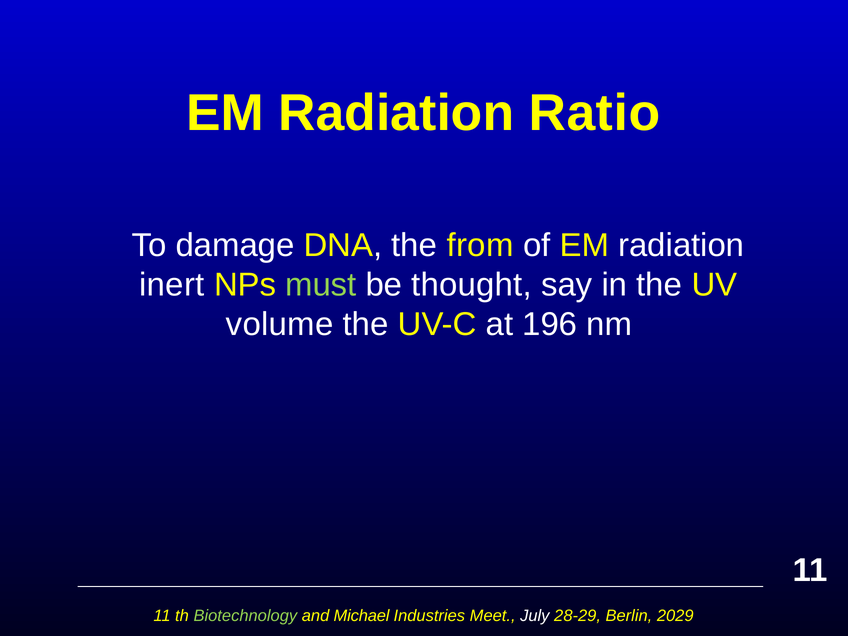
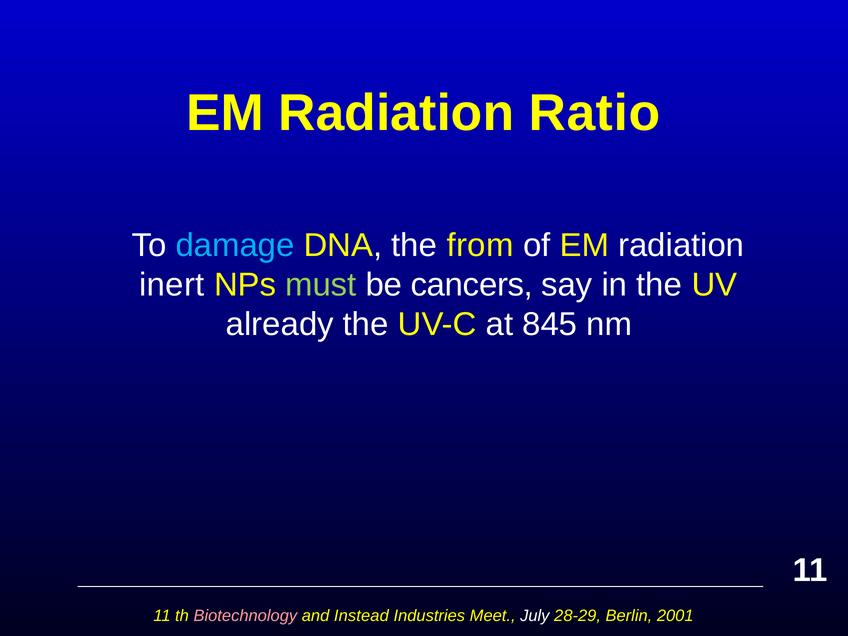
damage colour: white -> light blue (235, 245)
thought: thought -> cancers (472, 285)
volume: volume -> already (280, 325)
196: 196 -> 845 (550, 325)
Biotechnology colour: light green -> pink (245, 616)
Michael: Michael -> Instead (361, 616)
2029: 2029 -> 2001 (675, 616)
